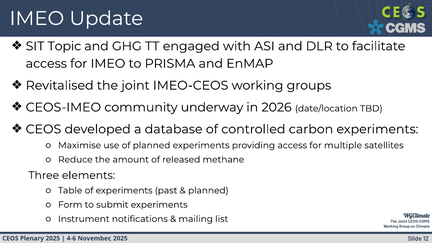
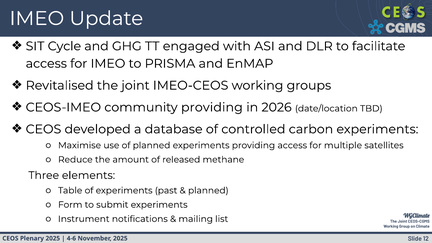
Topic: Topic -> Cycle (64, 46)
community underway: underway -> providing (212, 107)
